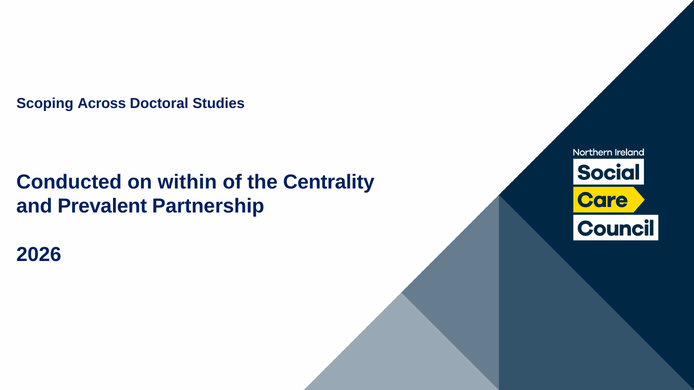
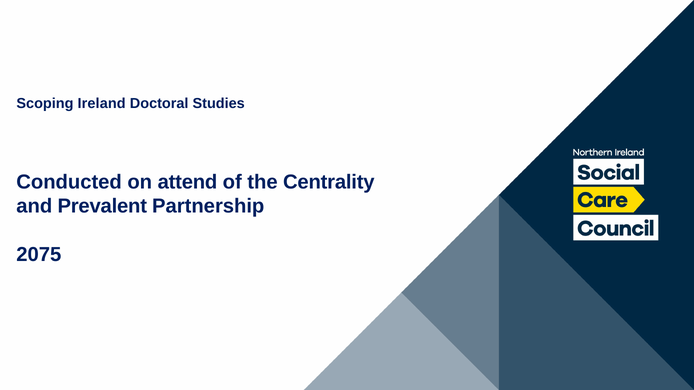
Across: Across -> Ireland (102, 104)
within: within -> attend (187, 182)
2026: 2026 -> 2075 (39, 255)
